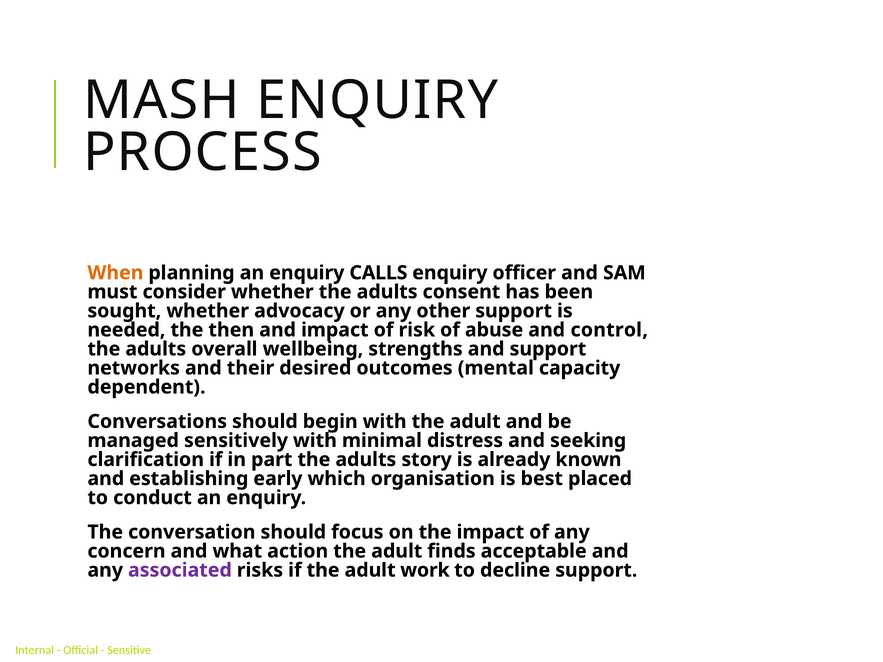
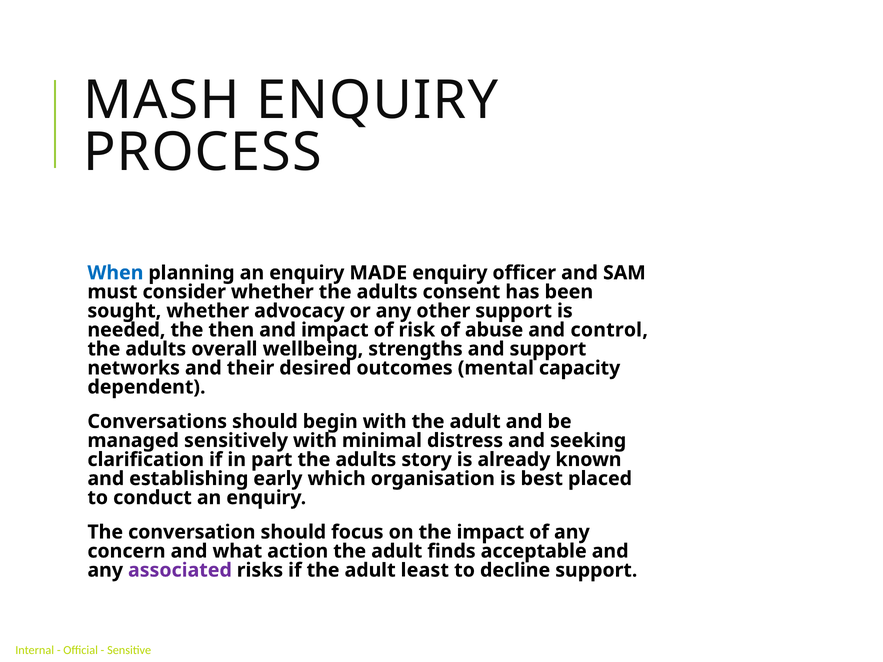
When colour: orange -> blue (115, 273)
CALLS: CALLS -> MADE (378, 273)
work: work -> least (425, 570)
